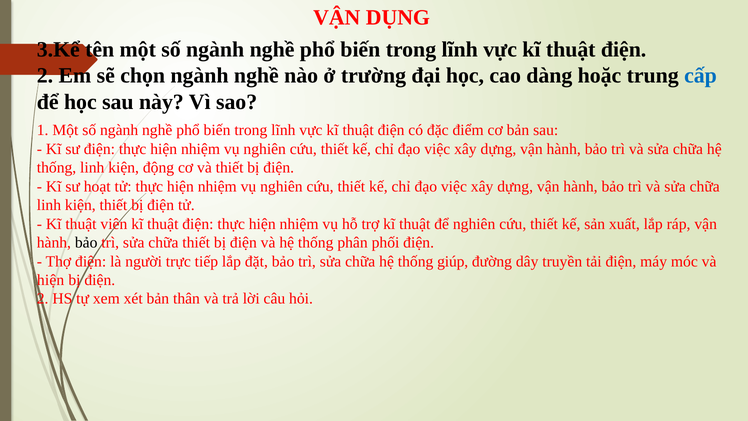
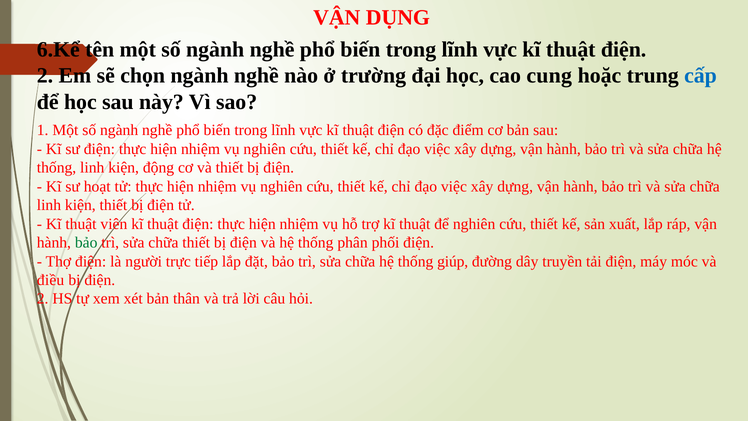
3.Kể: 3.Kể -> 6.Kể (58, 49)
dàng: dàng -> cung (549, 76)
bảo colour: black -> green (86, 243)
hiện: hiện -> điều (51, 280)
